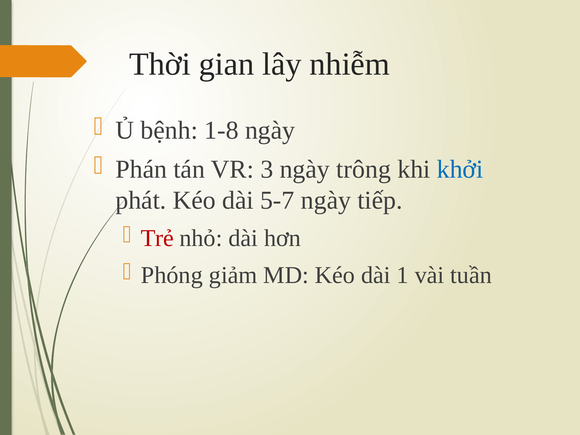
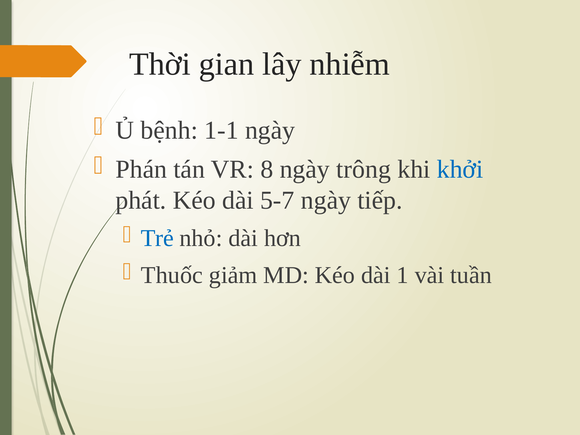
1-8: 1-8 -> 1-1 (221, 130)
3: 3 -> 8 (267, 169)
Trẻ colour: red -> blue (157, 238)
Phóng: Phóng -> Thuốc (172, 275)
